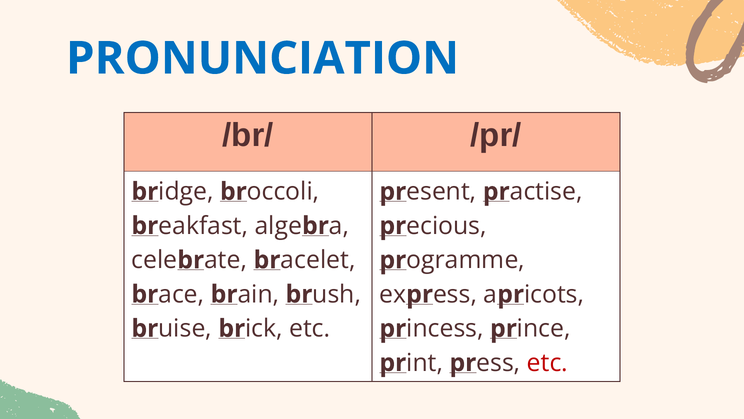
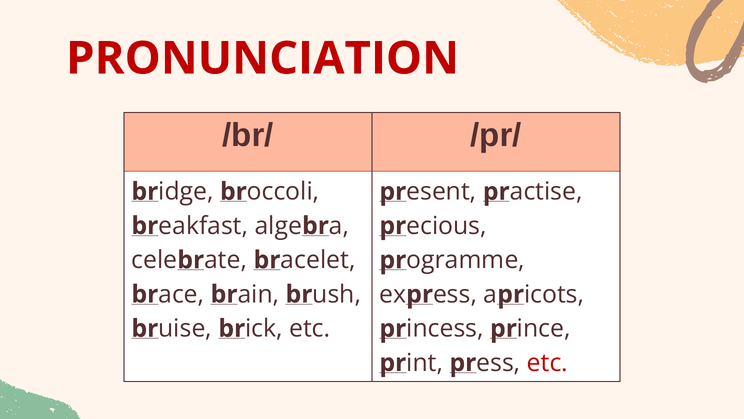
PRONUNCIATION colour: blue -> red (263, 58)
